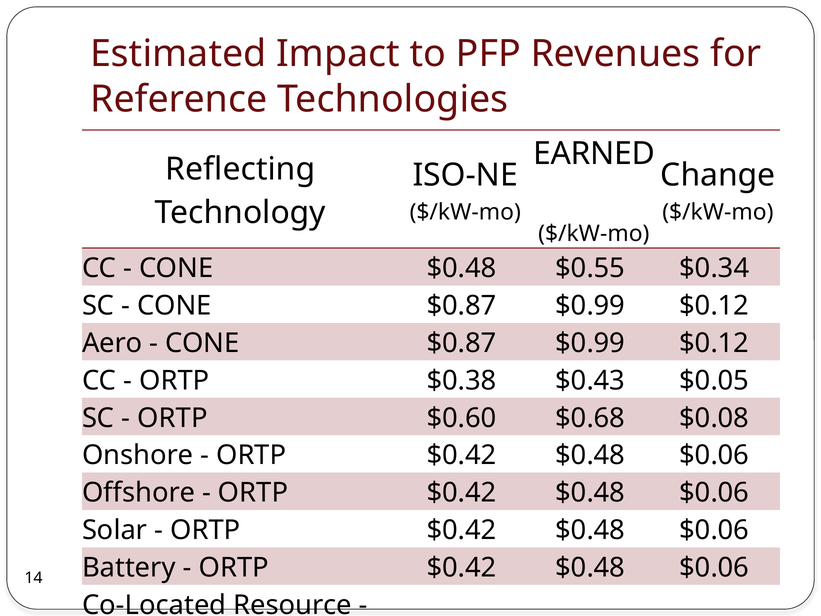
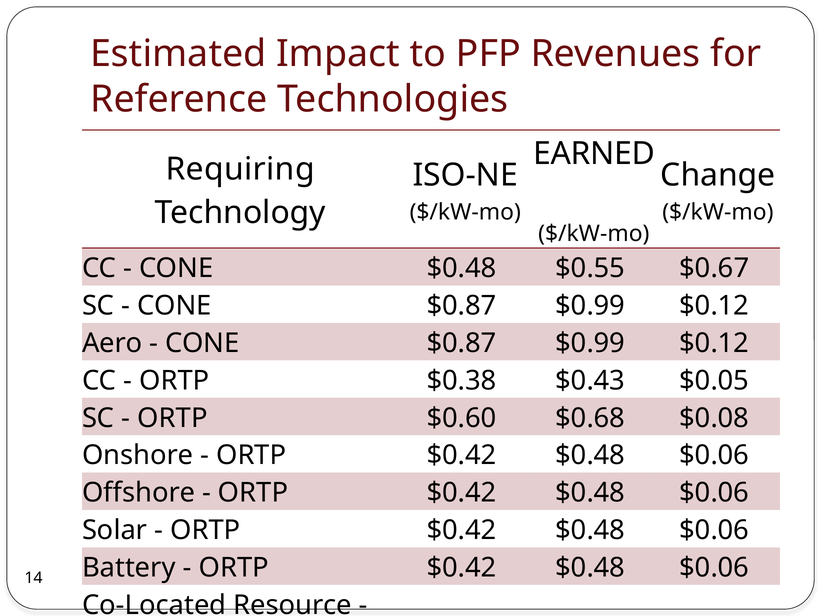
Reflecting: Reflecting -> Requiring (240, 169)
$0.34: $0.34 -> $0.67 (714, 268)
